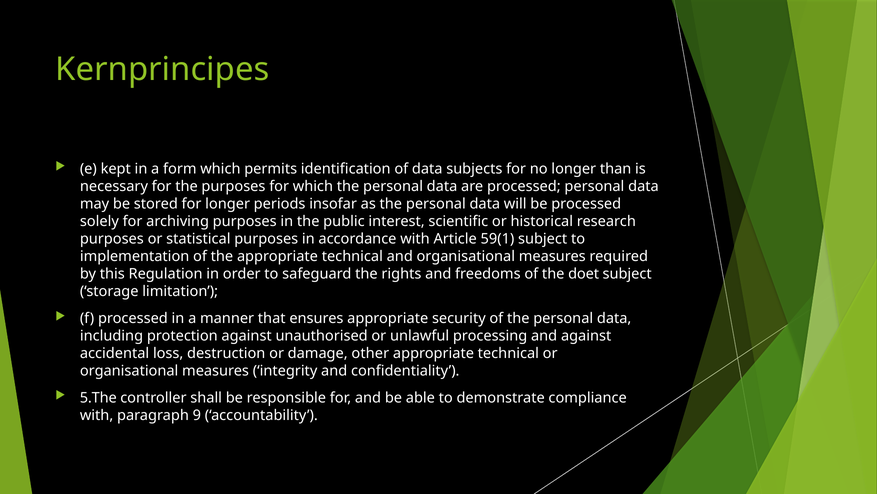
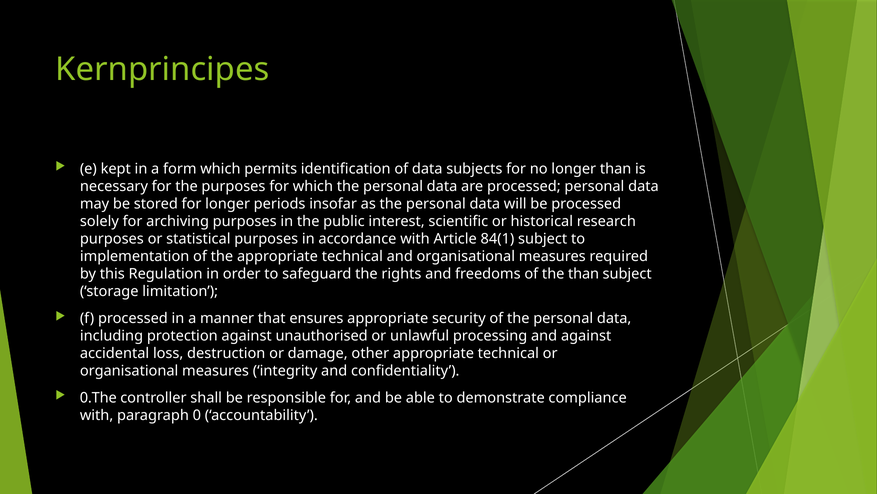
59(1: 59(1 -> 84(1 (497, 239)
the doet: doet -> than (584, 274)
5.The: 5.The -> 0.The (98, 397)
9: 9 -> 0 (197, 415)
